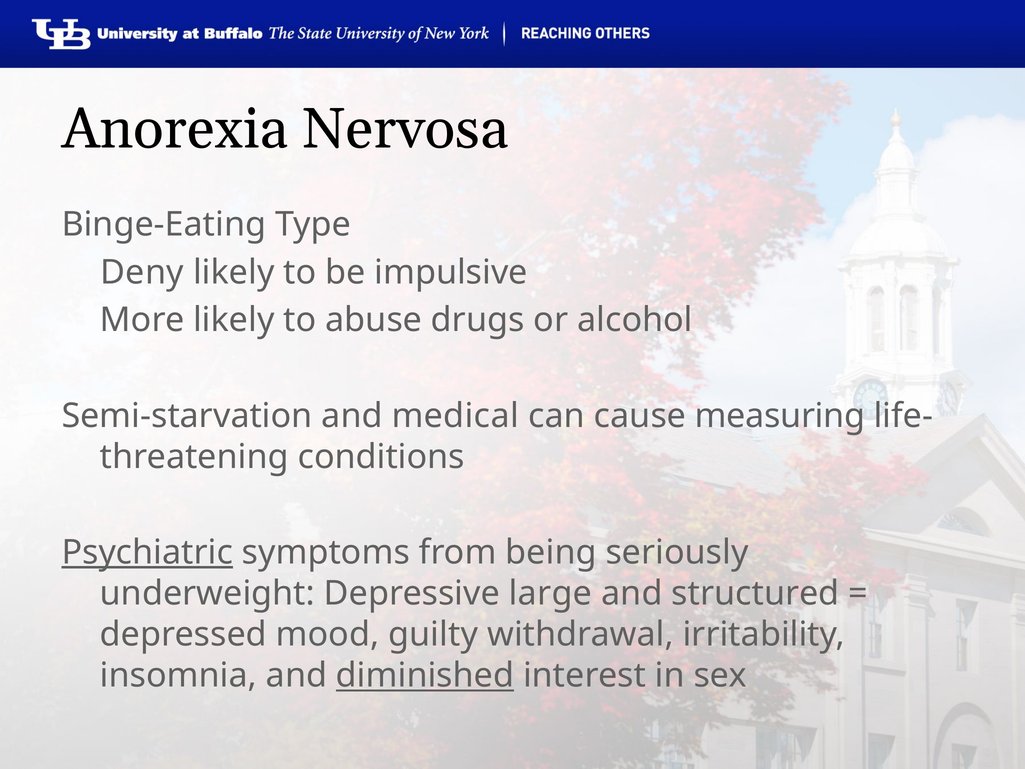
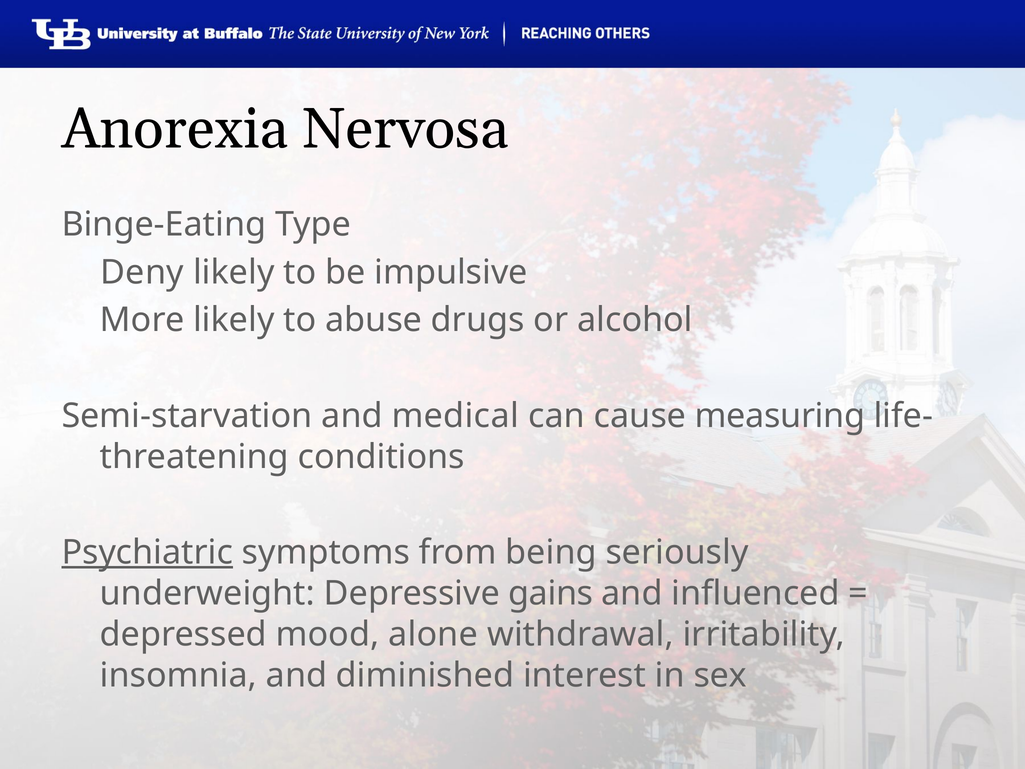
large: large -> gains (551, 593)
structured: structured -> influenced (756, 593)
guilty: guilty -> alone (433, 634)
diminished underline: present -> none (425, 675)
